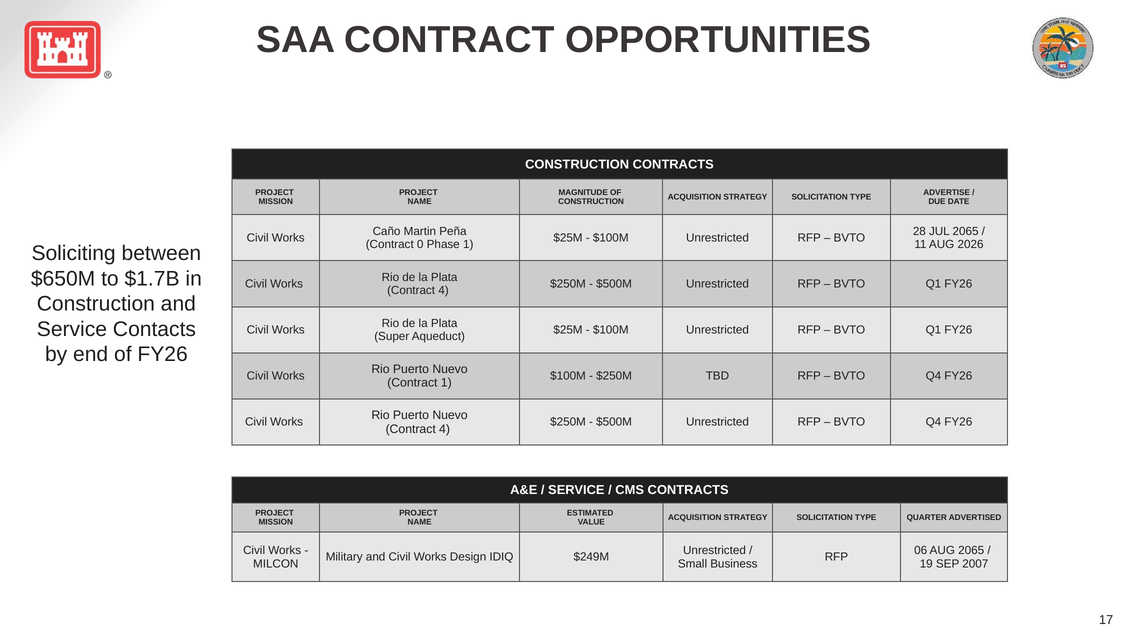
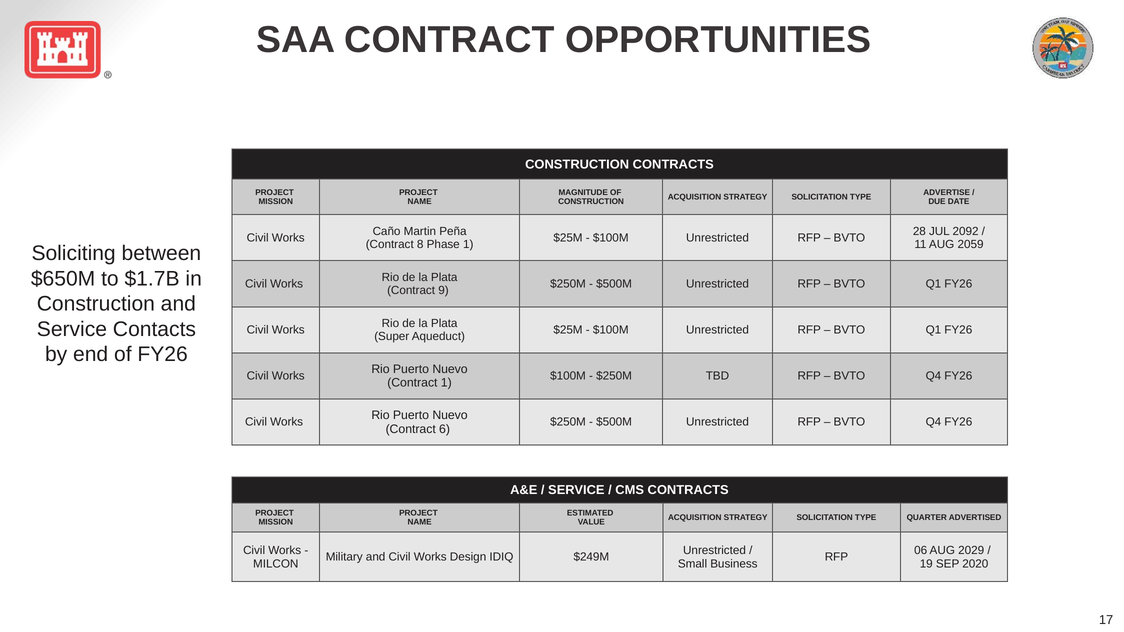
JUL 2065: 2065 -> 2092 (966, 231)
0: 0 -> 8 (420, 244)
2026: 2026 -> 2059 (971, 244)
4: 4 -> 9 (444, 291)
4: 4 -> 6 (445, 429)
AUG 2065: 2065 -> 2029 (971, 551)
2007: 2007 -> 2020 (975, 564)
